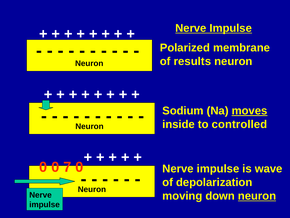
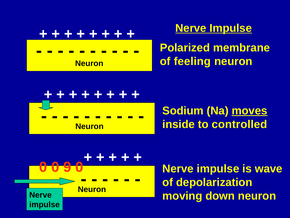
results: results -> feeling (192, 61)
7: 7 -> 9 (67, 167)
neuron underline: present -> none (257, 196)
